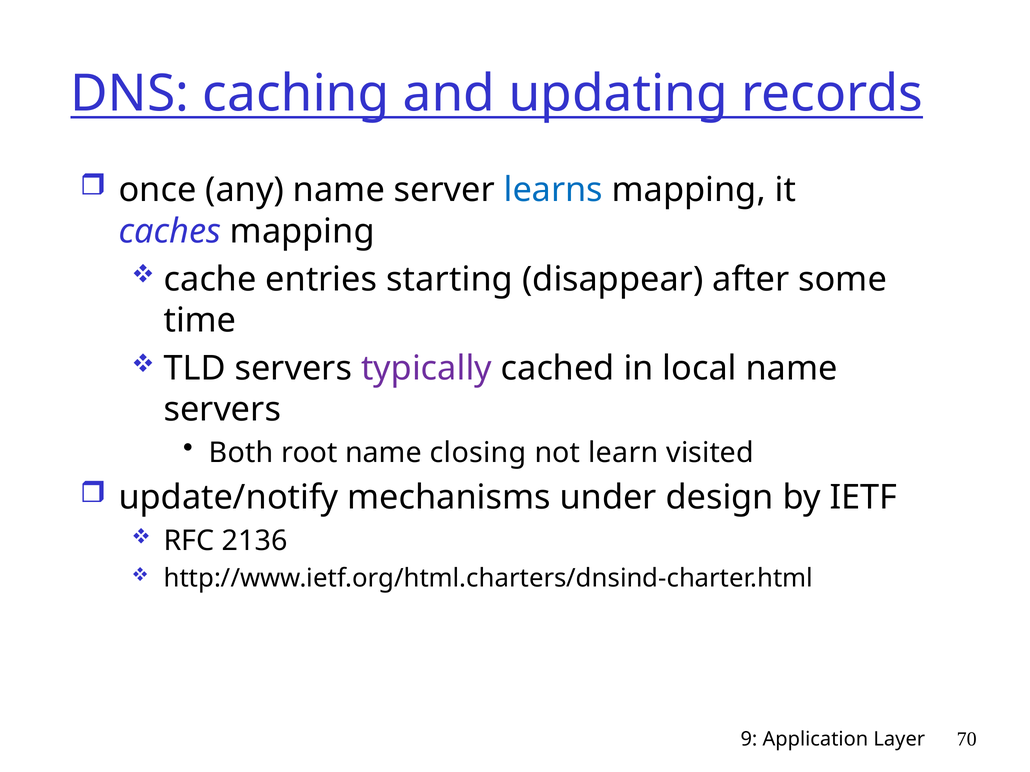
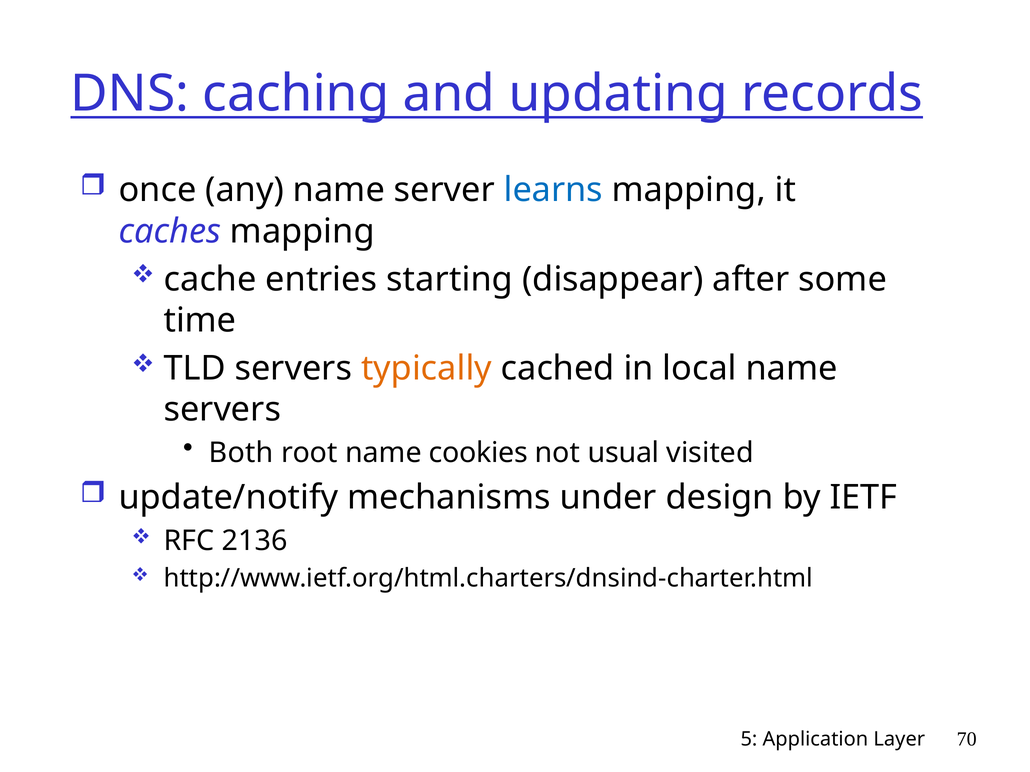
typically colour: purple -> orange (426, 369)
closing: closing -> cookies (478, 453)
learn: learn -> usual (623, 453)
9: 9 -> 5 (749, 740)
